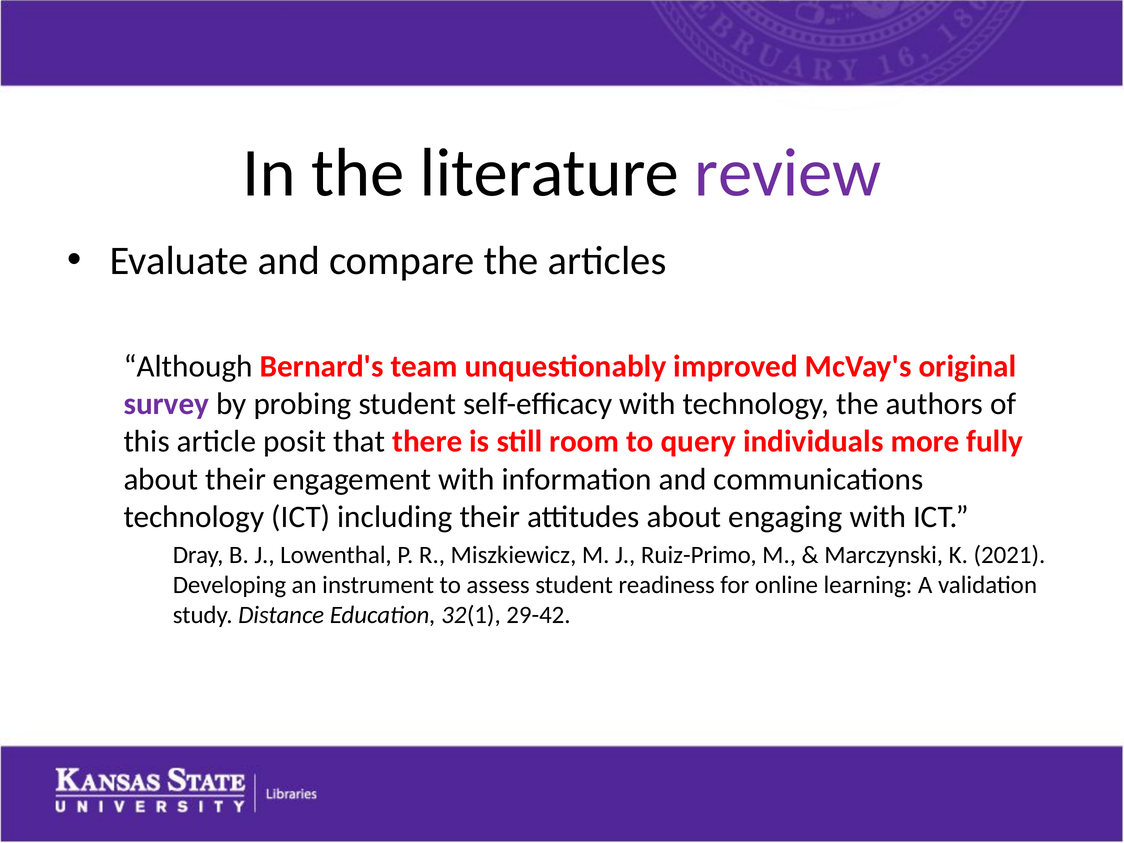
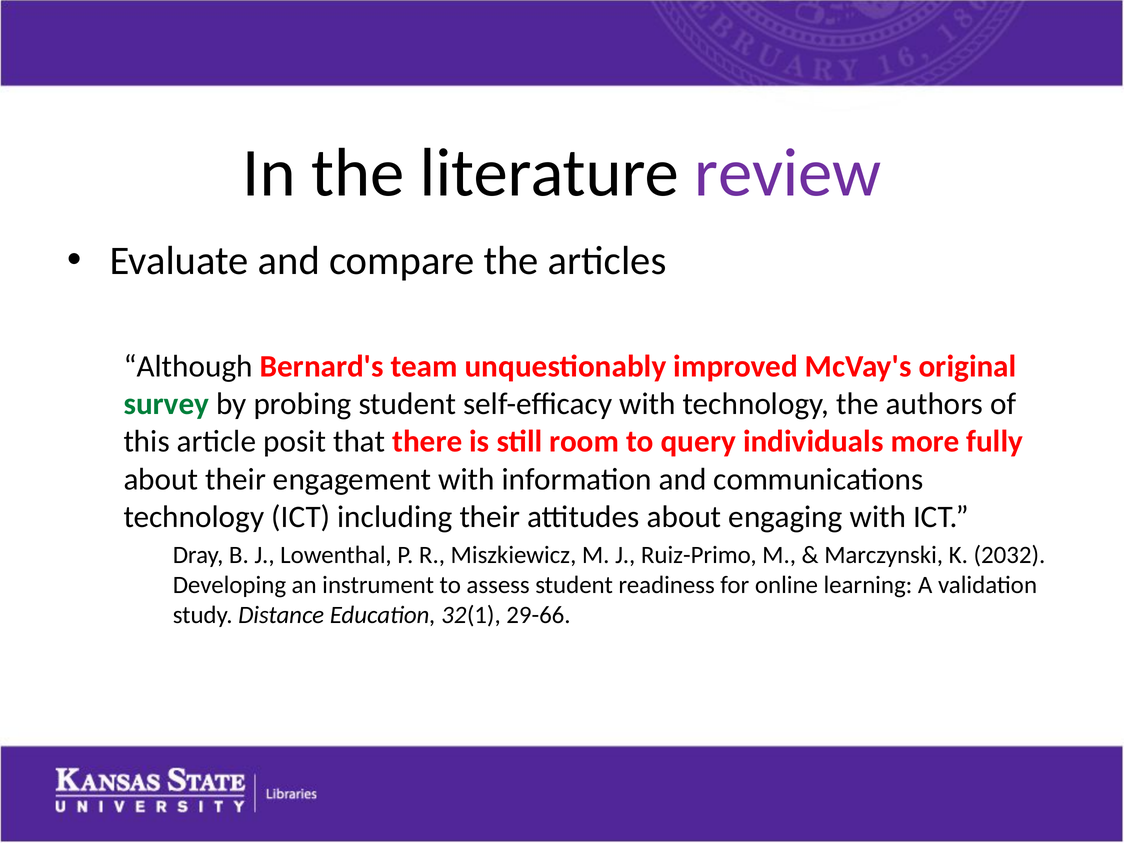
survey colour: purple -> green (166, 404)
2021: 2021 -> 2032 (1009, 555)
29-42: 29-42 -> 29-66 (538, 615)
